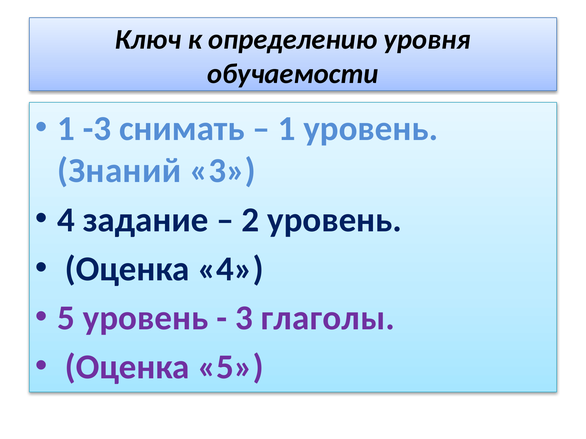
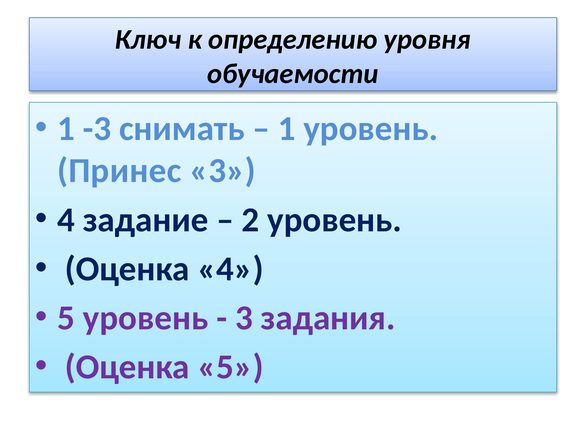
Знаний: Знаний -> Принес (119, 171)
глаголы: глаголы -> задания (328, 318)
